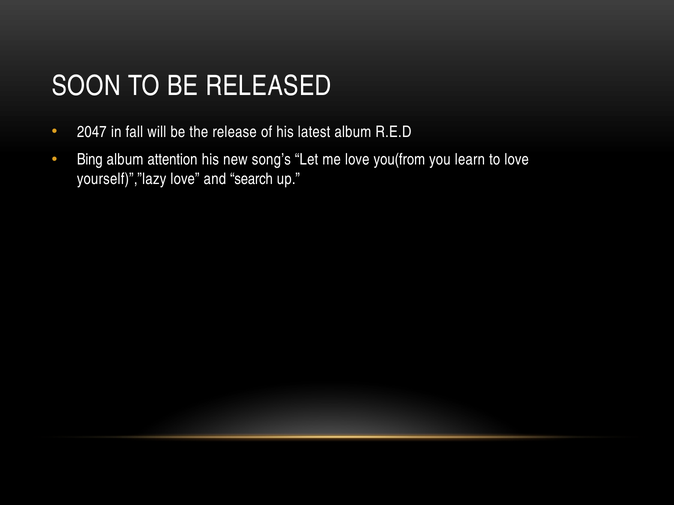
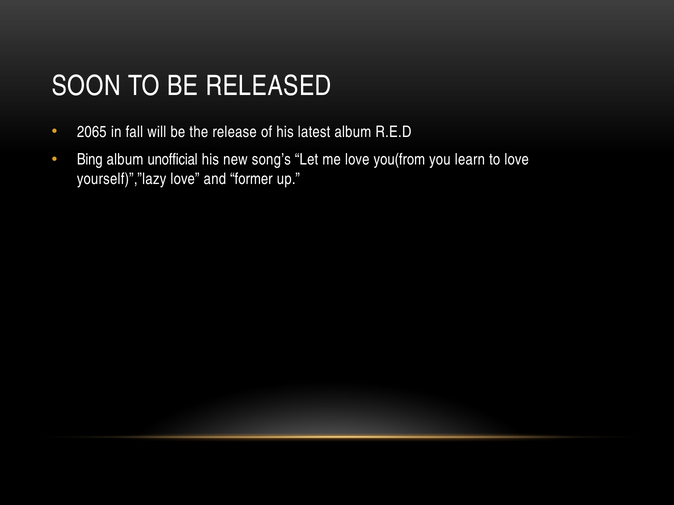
2047: 2047 -> 2065 (92, 132)
attention: attention -> unofficial (173, 160)
search: search -> former (251, 179)
